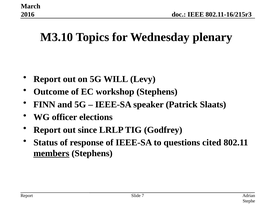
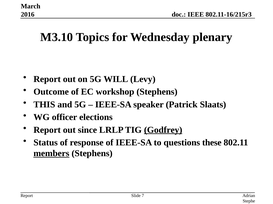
FINN: FINN -> THIS (44, 105)
Godfrey underline: none -> present (163, 130)
cited: cited -> these (212, 143)
